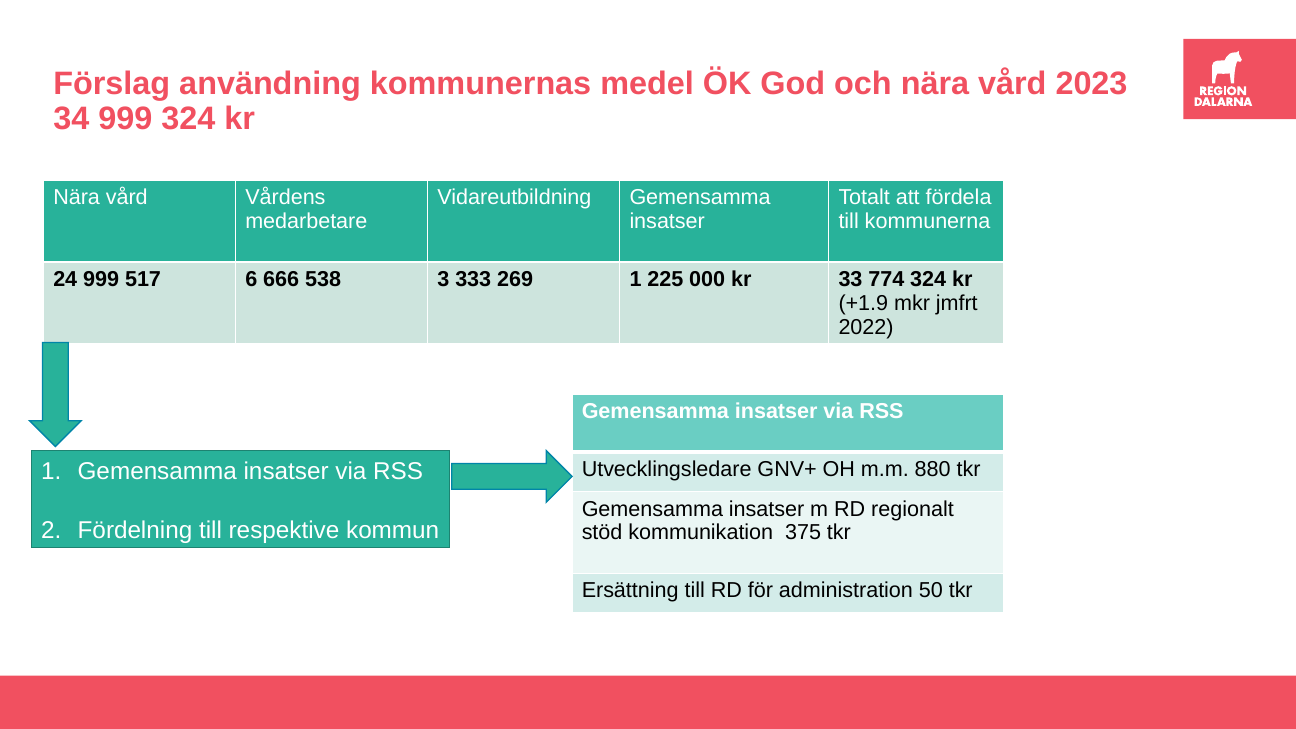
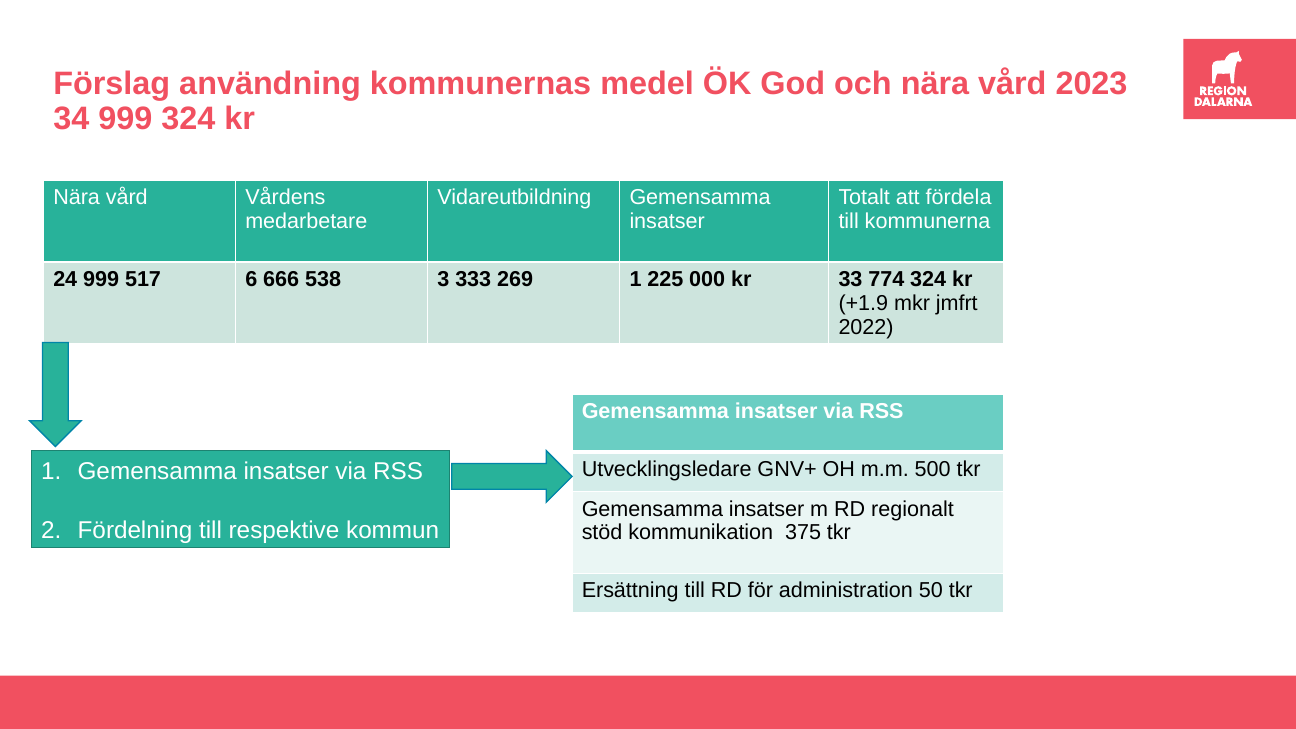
880: 880 -> 500 (933, 469)
